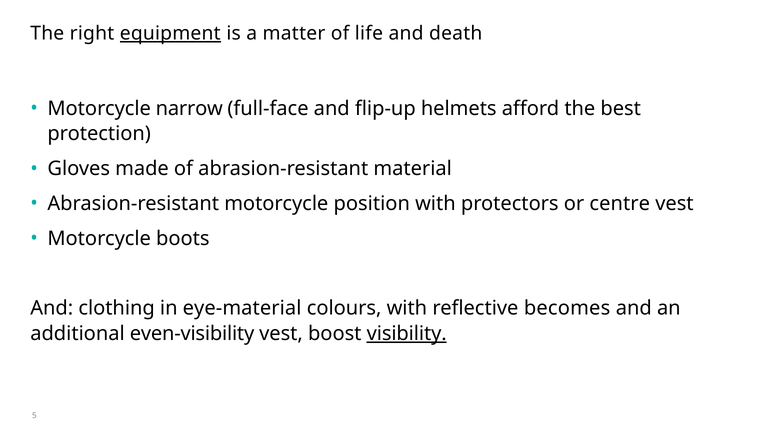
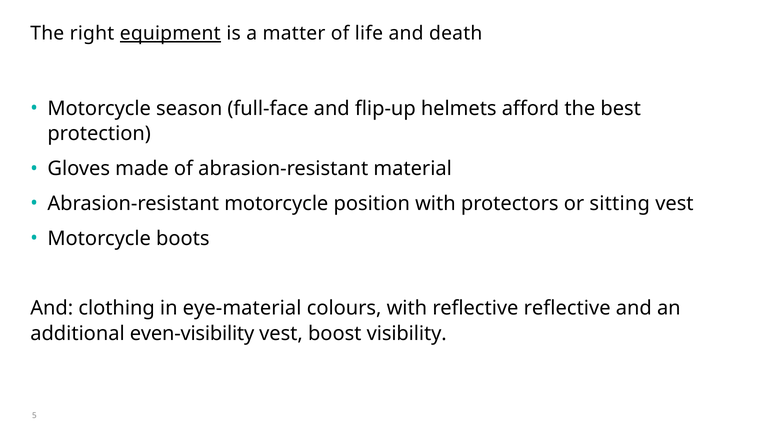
narrow: narrow -> season (189, 108)
centre: centre -> sitting (620, 203)
reflective becomes: becomes -> reflective (567, 308)
visibility underline: present -> none (407, 333)
